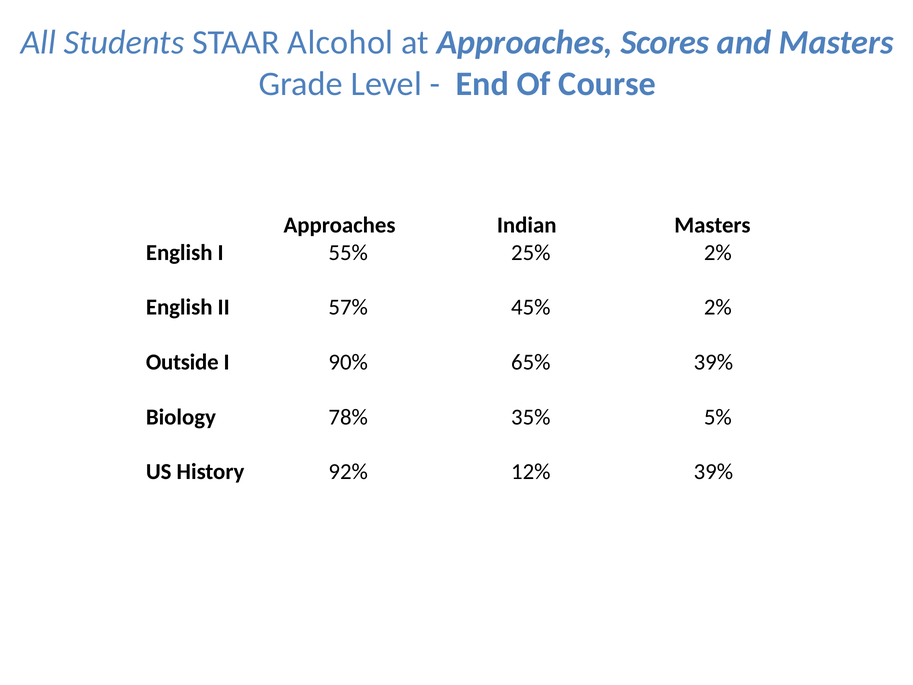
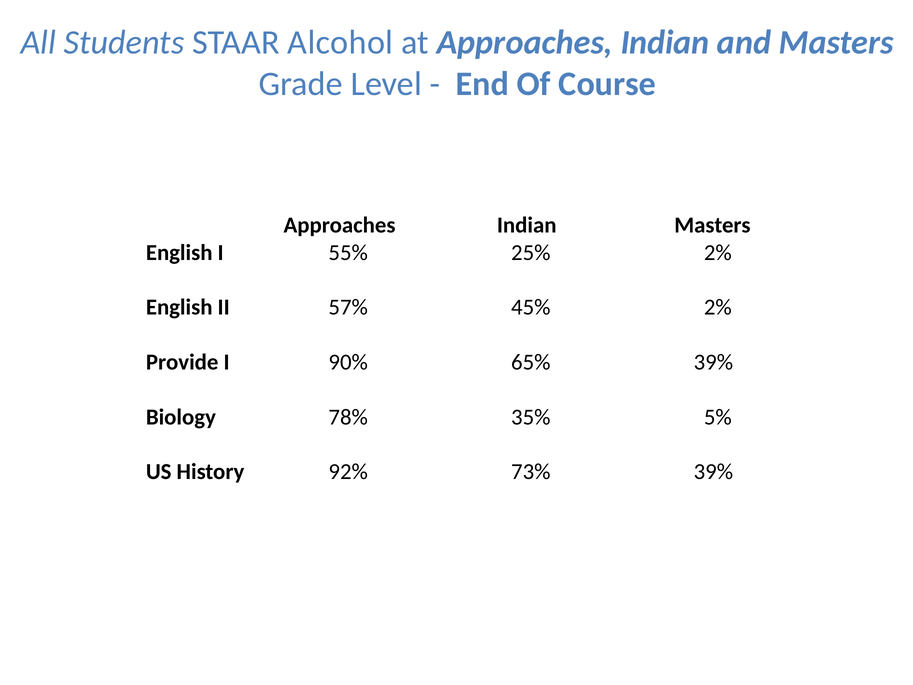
at Approaches Scores: Scores -> Indian (665, 43)
Outside: Outside -> Provide (182, 362)
12%: 12% -> 73% (531, 472)
